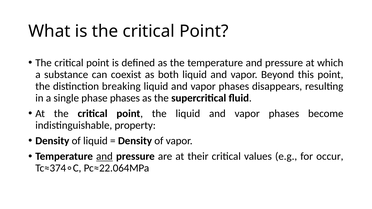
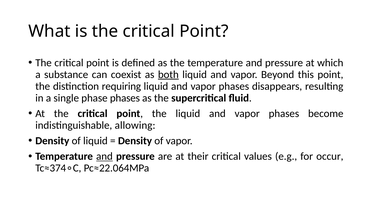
both underline: none -> present (168, 75)
breaking: breaking -> requiring (121, 86)
property: property -> allowing (135, 125)
